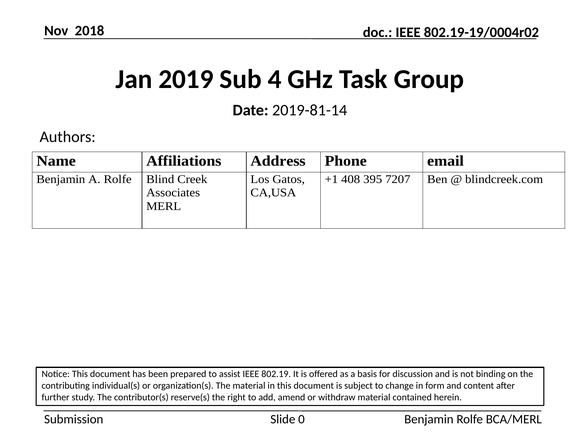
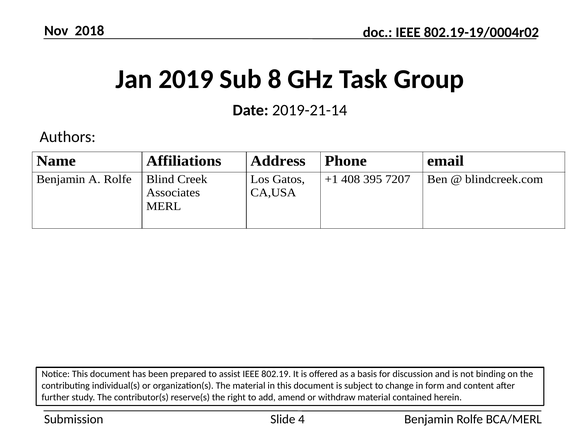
4: 4 -> 8 (275, 79)
2019-81-14: 2019-81-14 -> 2019-21-14 (310, 110)
0: 0 -> 4 (301, 419)
